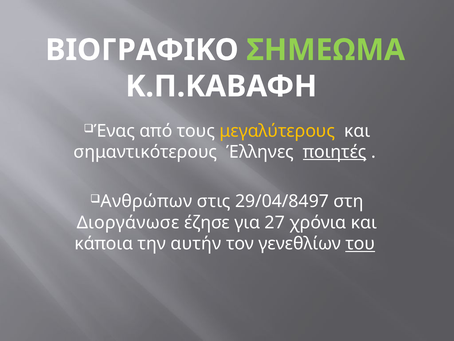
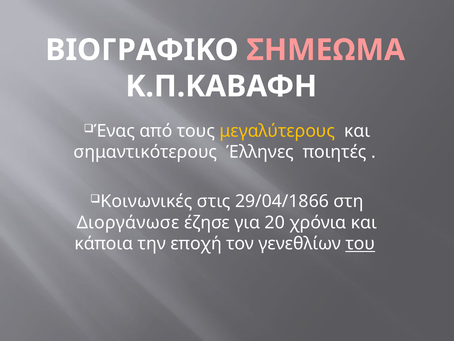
ΣΗΜΕΩΜΑ colour: light green -> pink (326, 50)
ποιητές underline: present -> none (335, 152)
Ανθρώπων: Ανθρώπων -> Κοινωνικές (146, 201)
29/04/8497: 29/04/8497 -> 29/04/1866 (282, 201)
27: 27 -> 20 (275, 222)
αυτήν: αυτήν -> εποχή (196, 243)
